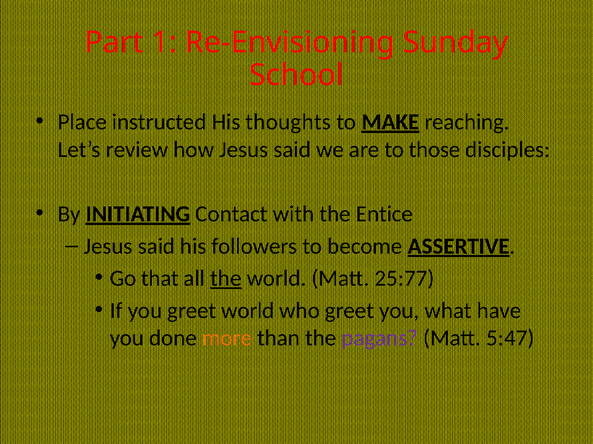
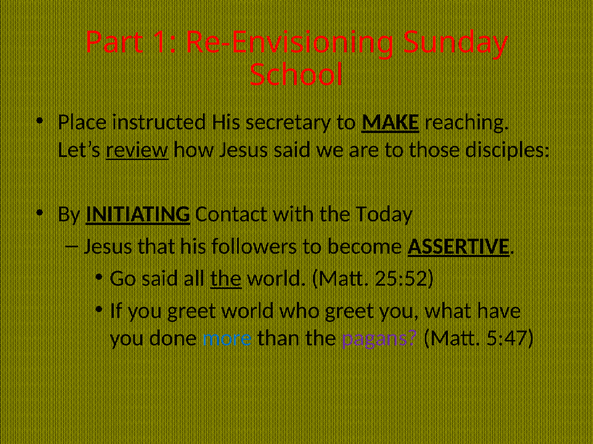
thoughts: thoughts -> secretary (288, 122)
review underline: none -> present (137, 150)
Entice: Entice -> Today (384, 214)
said: said -> that (156, 246)
Go that: that -> said (160, 279)
25:77: 25:77 -> 25:52 (405, 279)
more colour: orange -> blue (227, 339)
